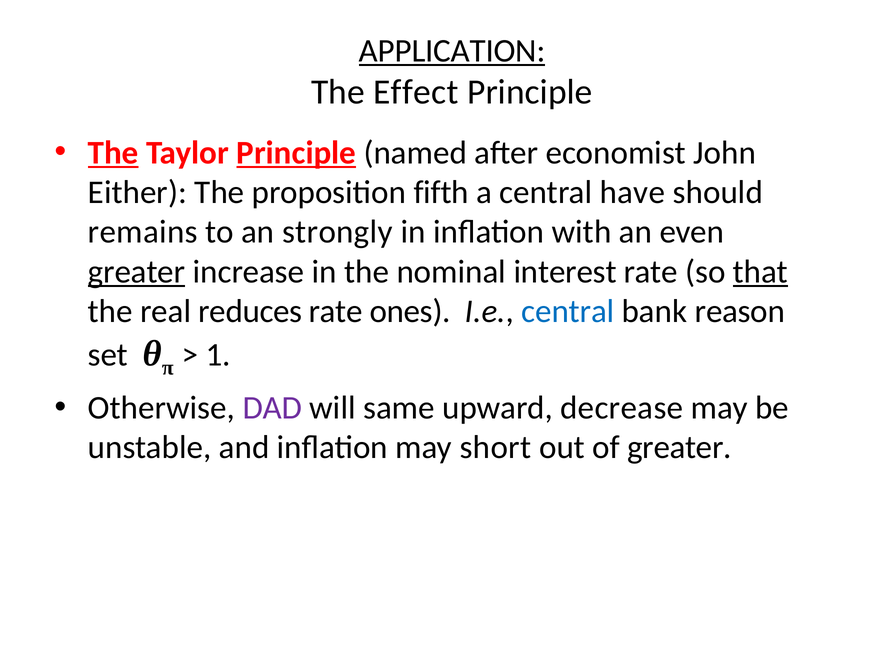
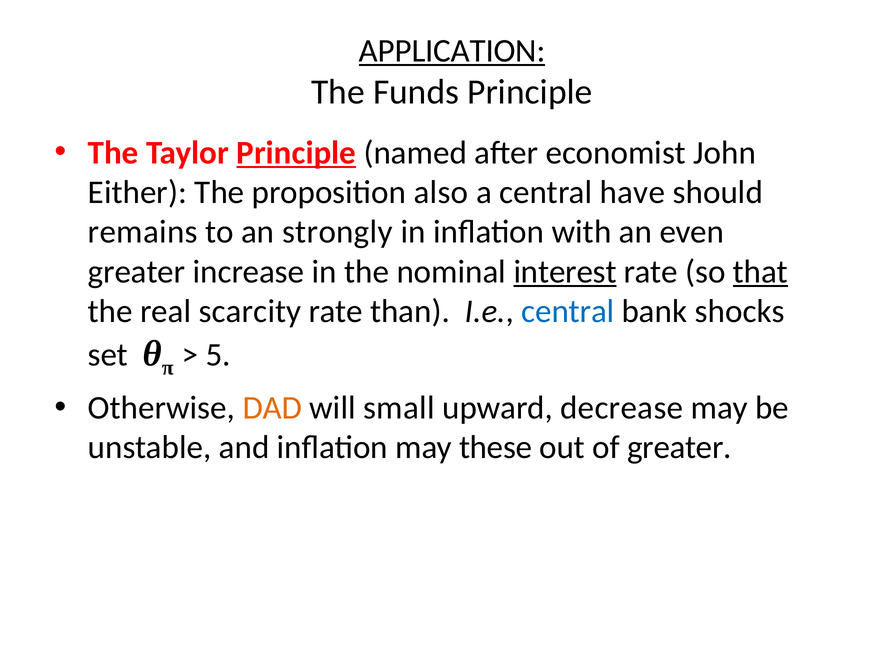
Effect: Effect -> Funds (416, 92)
The underline: present -> none (113, 153)
fifth: fifth -> also (441, 192)
greater underline: present -> none (137, 272)
interest underline: none -> present (565, 272)
reduces: reduces -> scarcity (250, 312)
ones: ones -> than (410, 312)
reason: reason -> shocks (740, 312)
1: 1 -> 5 (218, 355)
DAD colour: purple -> orange (272, 408)
same: same -> small (399, 408)
short: short -> these (496, 448)
